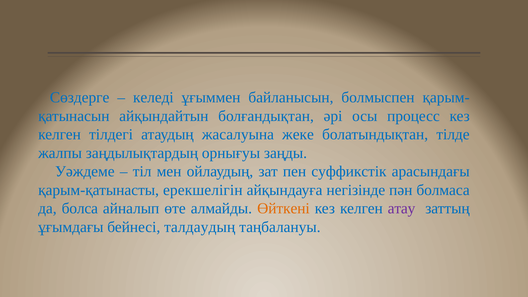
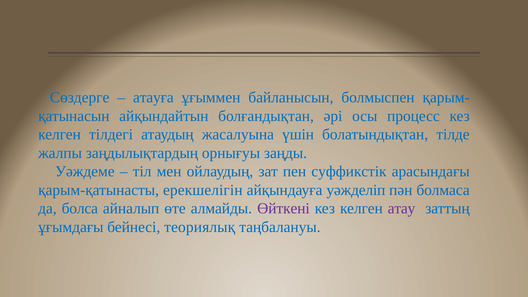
келеді: келеді -> атауға (153, 98)
жеке: жеке -> үшін (298, 135)
негізінде: негізінде -> уәжделіп (356, 190)
Өйткені colour: orange -> purple (283, 209)
талдаудың: талдаудың -> теориялық (200, 227)
